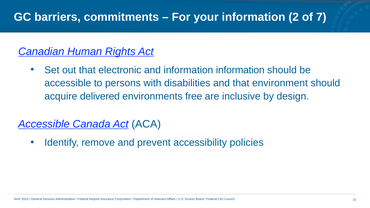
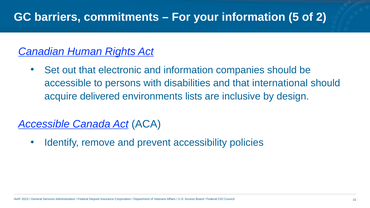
2: 2 -> 5 (294, 17)
7: 7 -> 2 (321, 17)
information information: information -> companies (240, 70)
environment: environment -> international (280, 83)
free: free -> lists (194, 96)
